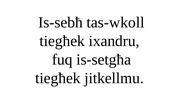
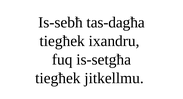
tas-wkoll: tas-wkoll -> tas-dagħa (116, 22)
